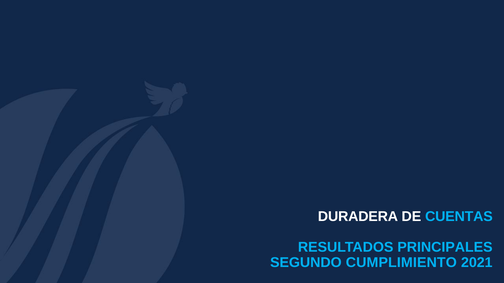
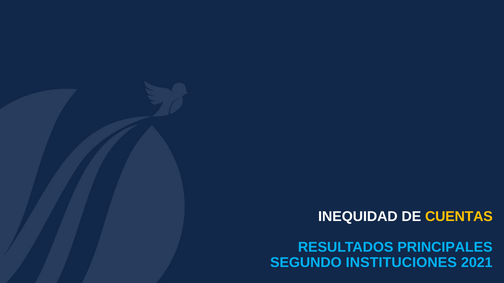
DURADERA: DURADERA -> INEQUIDAD (358, 217)
CUENTAS colour: light blue -> yellow (459, 217)
CUMPLIMIENTO: CUMPLIMIENTO -> INSTITUCIONES (401, 263)
